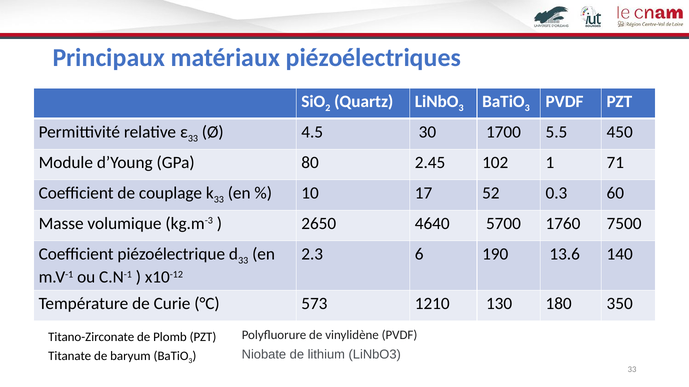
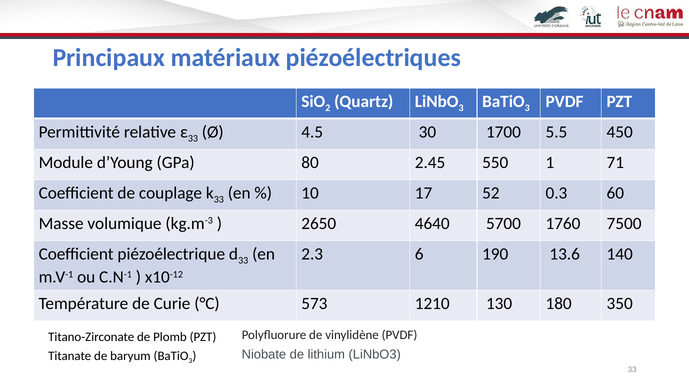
102: 102 -> 550 (495, 163)
